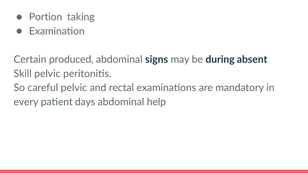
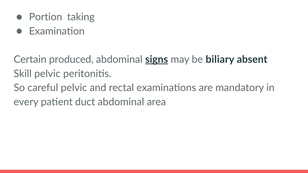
signs underline: none -> present (157, 60)
during: during -> biliary (220, 60)
days: days -> duct (85, 102)
help: help -> area (156, 102)
